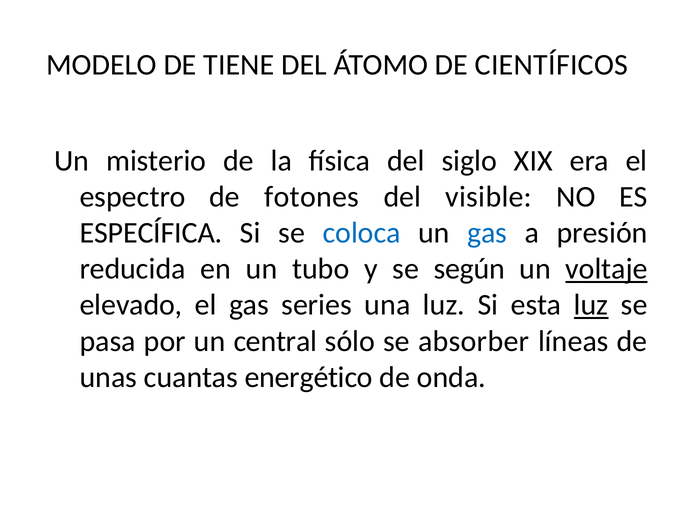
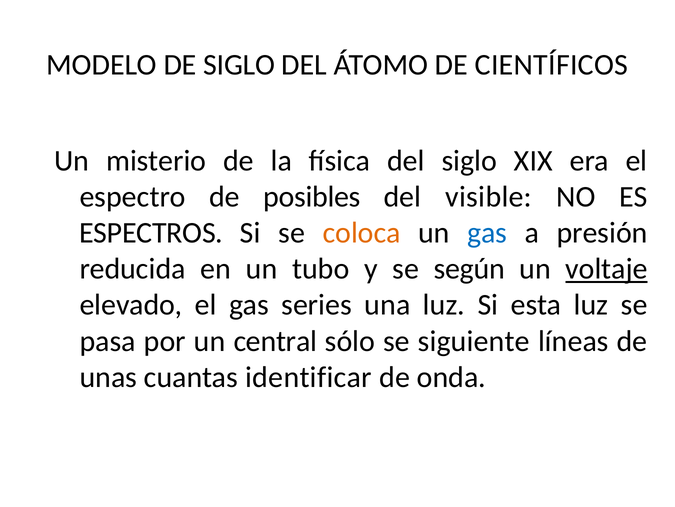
DE TIENE: TIENE -> SIGLO (239, 65)
fotones: fotones -> posibles (312, 197)
ESPECÍFICA: ESPECÍFICA -> ESPECTROS (151, 233)
coloca colour: blue -> orange (362, 233)
luz underline: present -> none (591, 305)
absorber: absorber -> siguiente (474, 341)
energético: energético -> identificar (308, 377)
